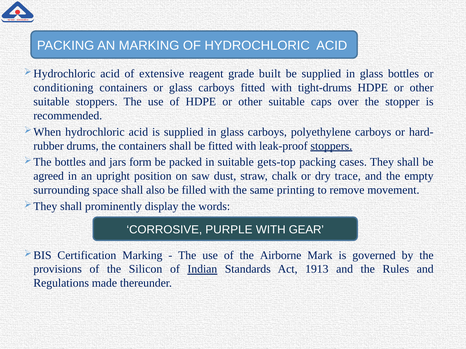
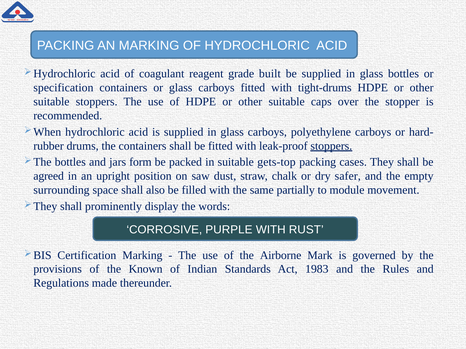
extensive: extensive -> coagulant (162, 74)
conditioning: conditioning -> specification (63, 88)
trace: trace -> safer (348, 176)
printing: printing -> partially (296, 190)
remove: remove -> module (347, 190)
GEAR: GEAR -> RUST (306, 230)
Silicon: Silicon -> Known (146, 270)
Indian underline: present -> none (202, 270)
1913: 1913 -> 1983 (317, 270)
